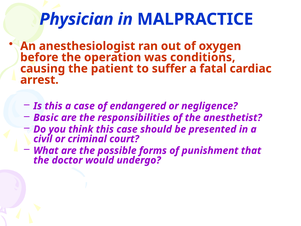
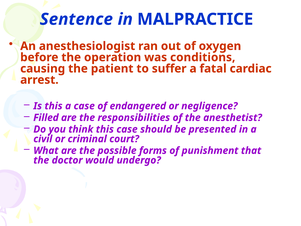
Physician: Physician -> Sentence (76, 19)
Basic: Basic -> Filled (46, 118)
